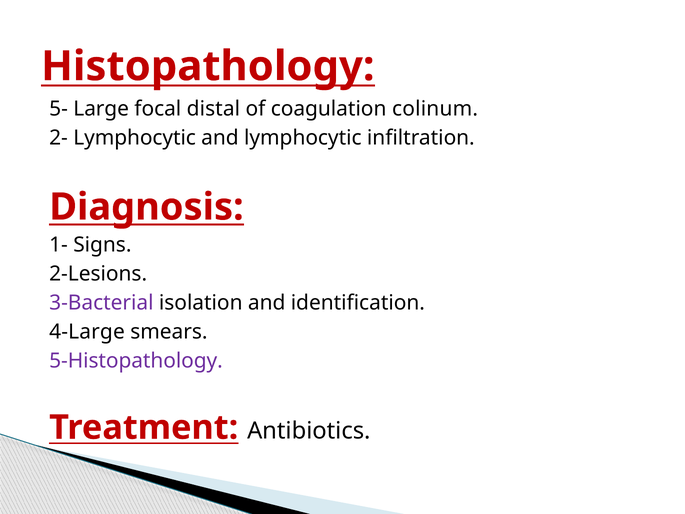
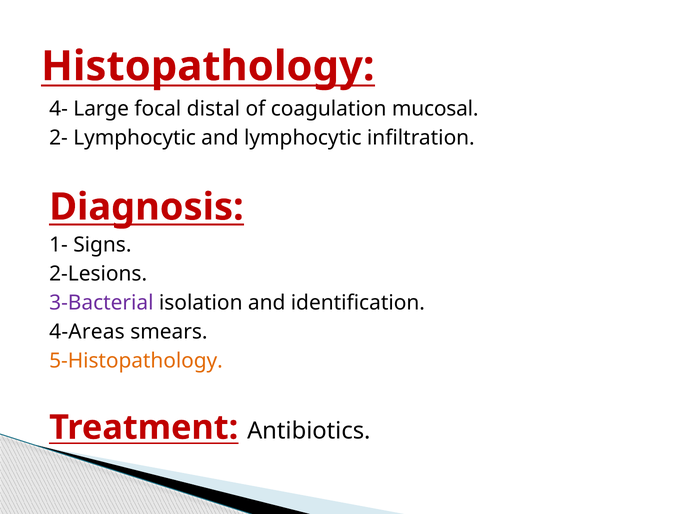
5-: 5- -> 4- (59, 109)
colinum: colinum -> mucosal (435, 109)
4-Large: 4-Large -> 4-Areas (87, 332)
5-Histopathology colour: purple -> orange (136, 361)
